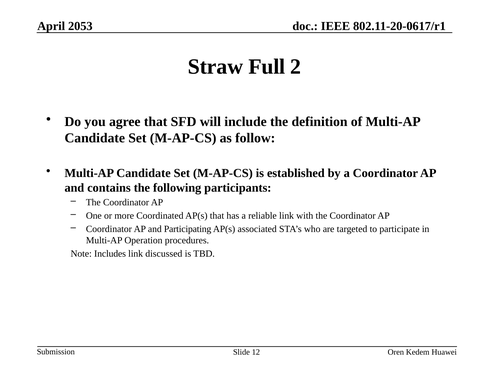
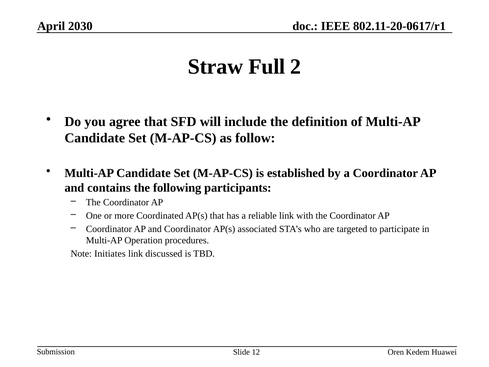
2053: 2053 -> 2030 (80, 26)
and Participating: Participating -> Coordinator (188, 229)
Includes: Includes -> Initiates (110, 254)
